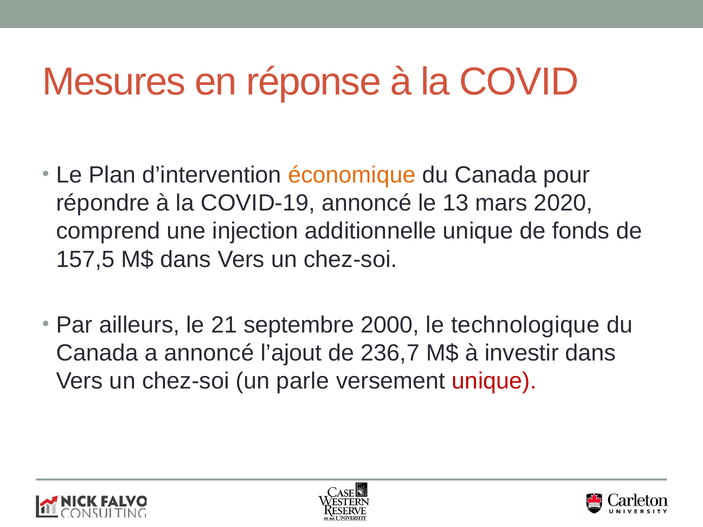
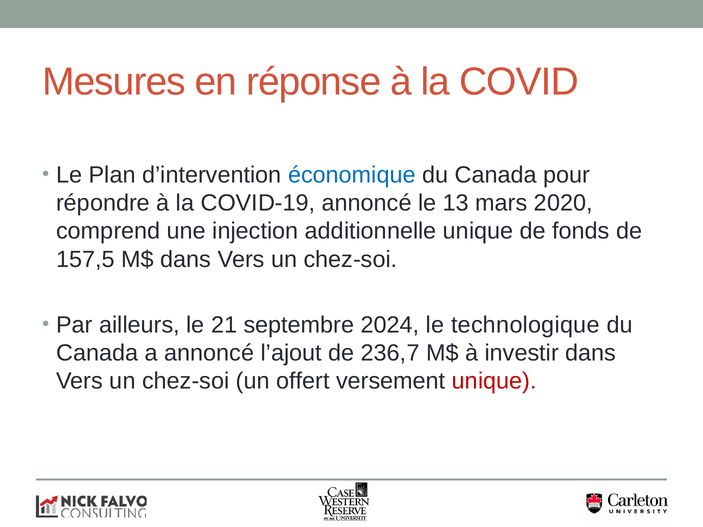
économique colour: orange -> blue (352, 175)
2000: 2000 -> 2024 (390, 325)
parle: parle -> offert (303, 381)
